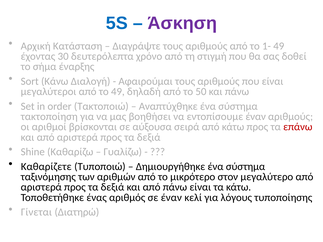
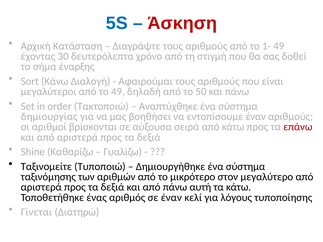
Άσκηση colour: purple -> red (182, 23)
τακτοποίηση: τακτοποίηση -> δημιουργίας (49, 117)
Καθαρίζετε: Καθαρίζετε -> Ταξινομείτε (46, 167)
πάνω είναι: είναι -> αυτή (200, 187)
